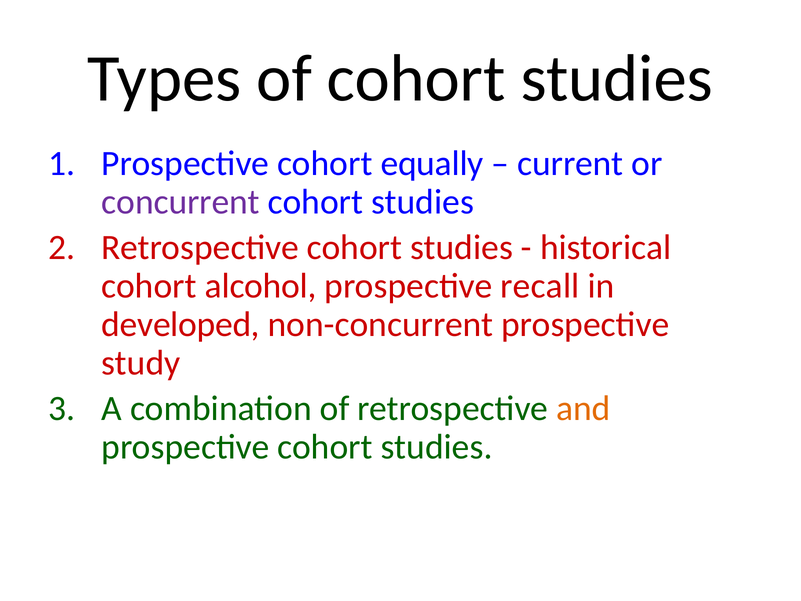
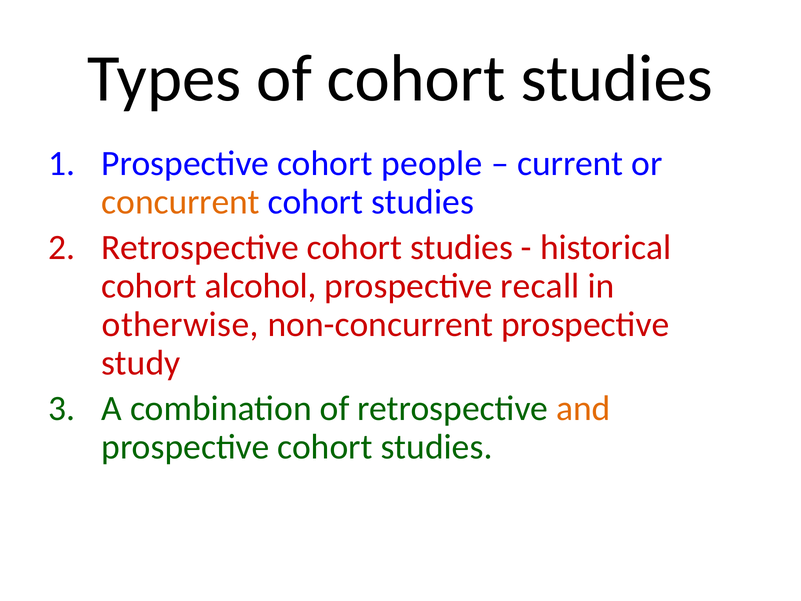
equally: equally -> people (432, 163)
concurrent colour: purple -> orange (181, 202)
developed: developed -> otherwise (180, 324)
